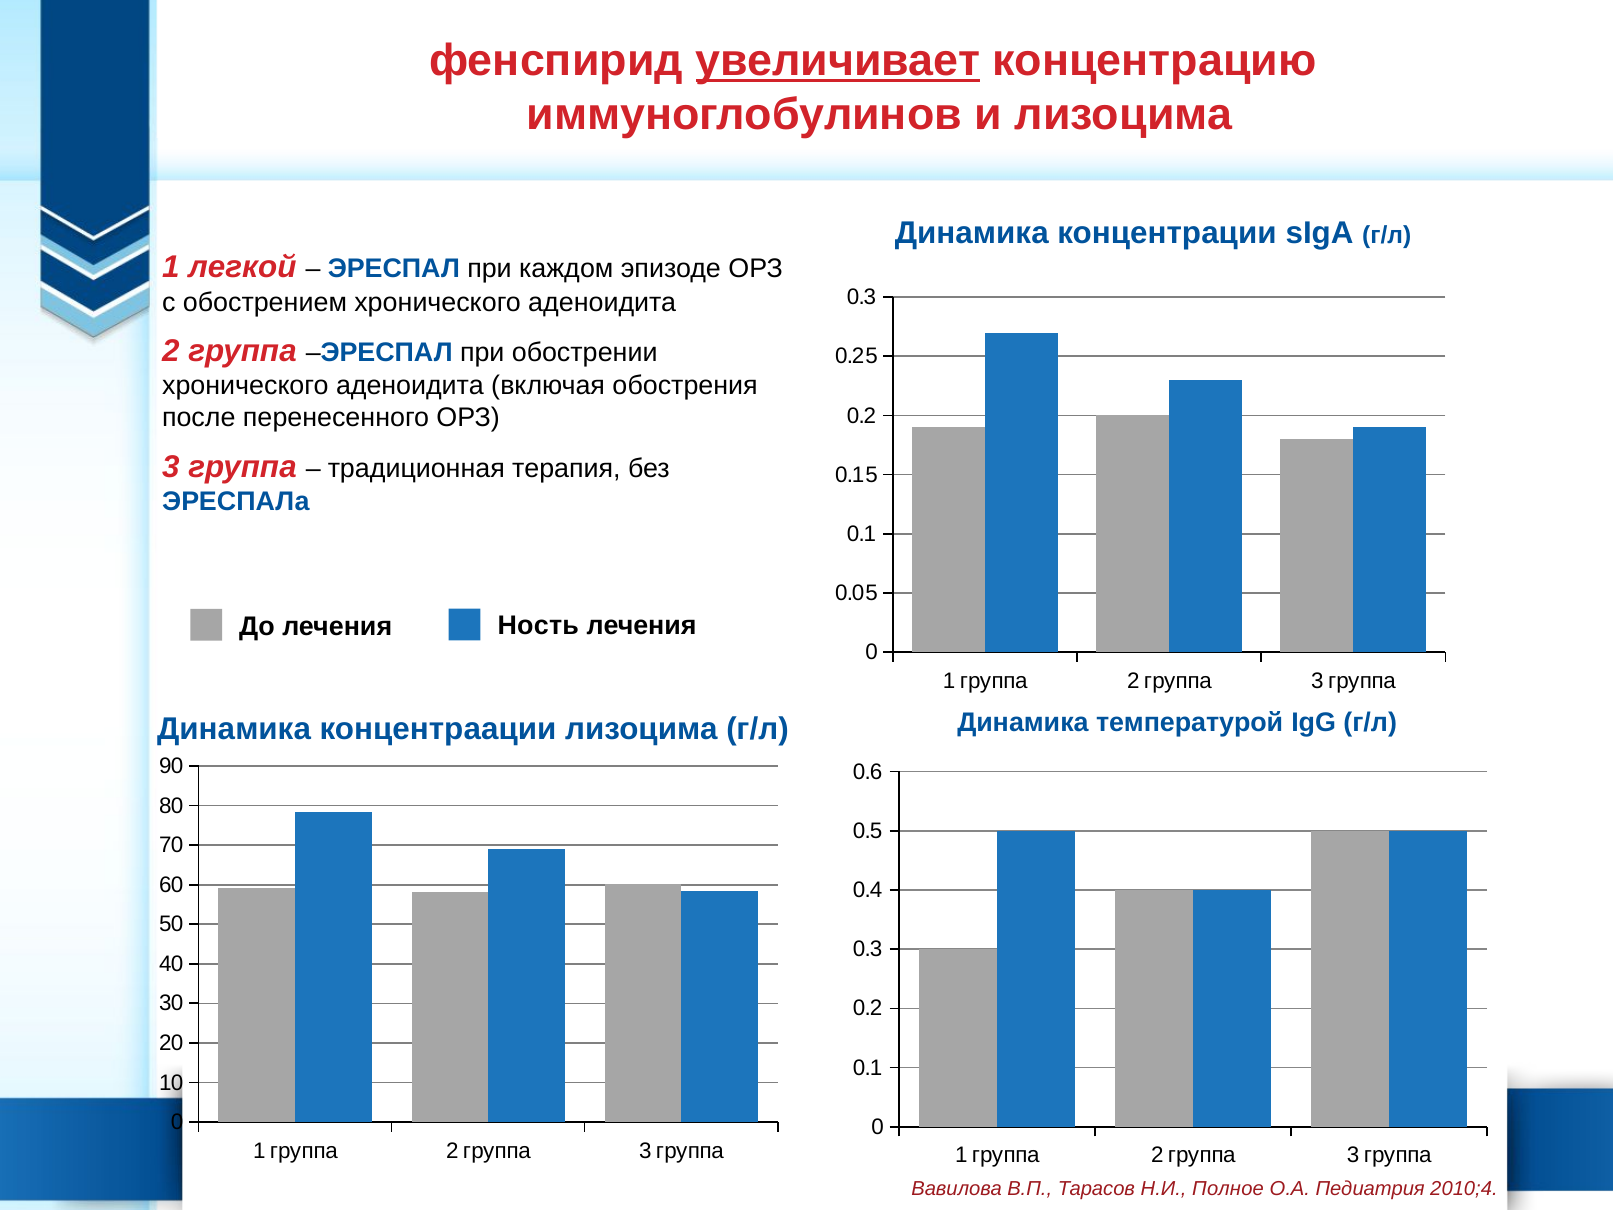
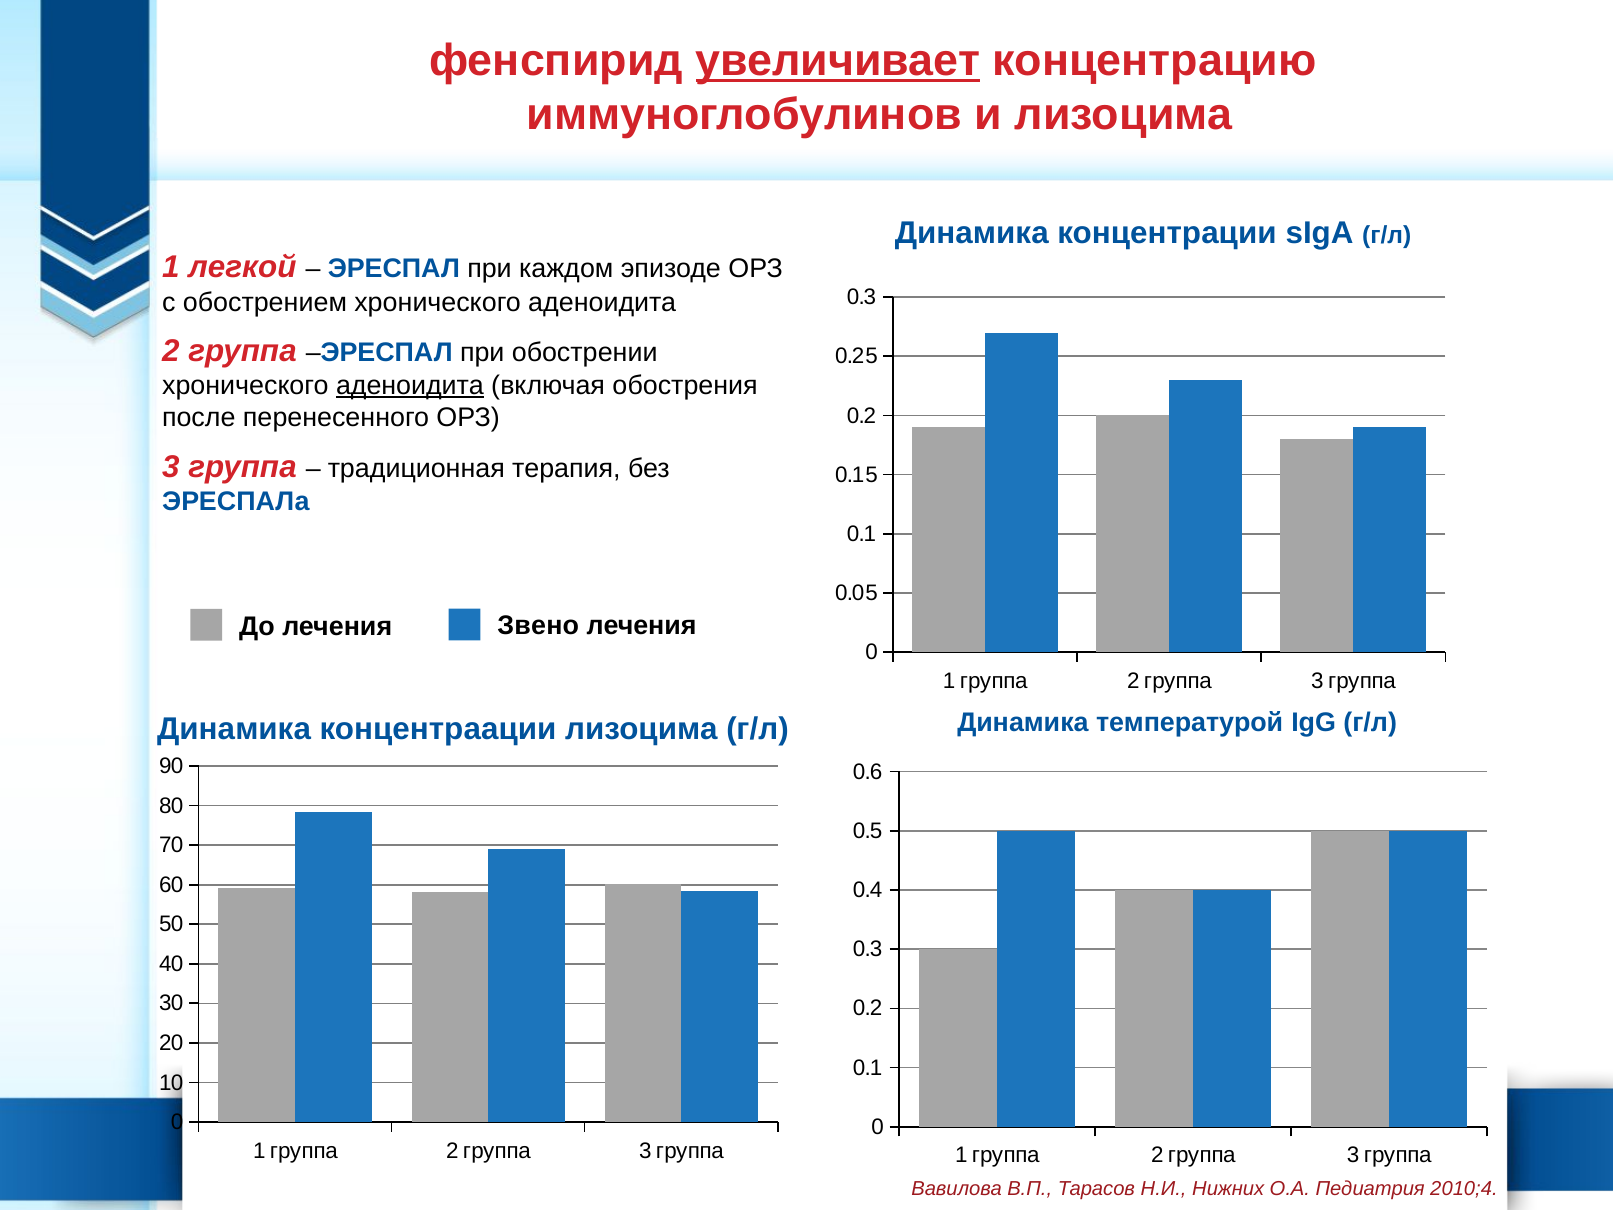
аденоидита underline: none -> present (410, 386)
Ность: Ность -> Звено (538, 625)
Полное: Полное -> Нижних (1228, 1189)
